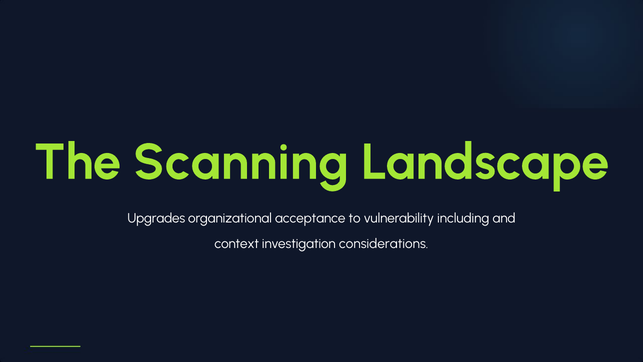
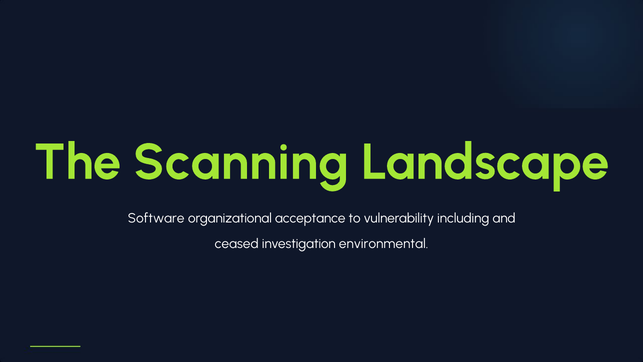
Upgrades: Upgrades -> Software (156, 218)
context: context -> ceased (237, 243)
considerations: considerations -> environmental (384, 243)
